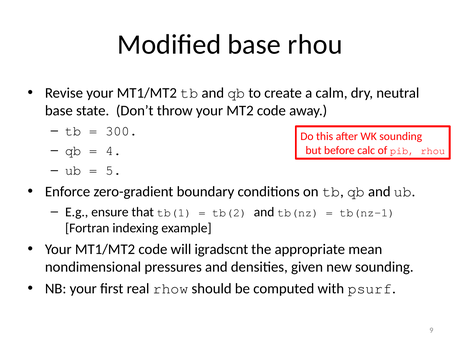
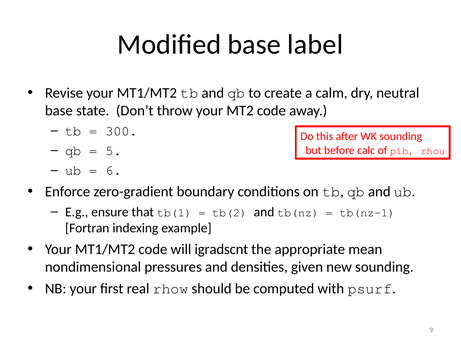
base rhou: rhou -> label (315, 45)
4: 4 -> 5 (114, 151)
5: 5 -> 6 (114, 170)
